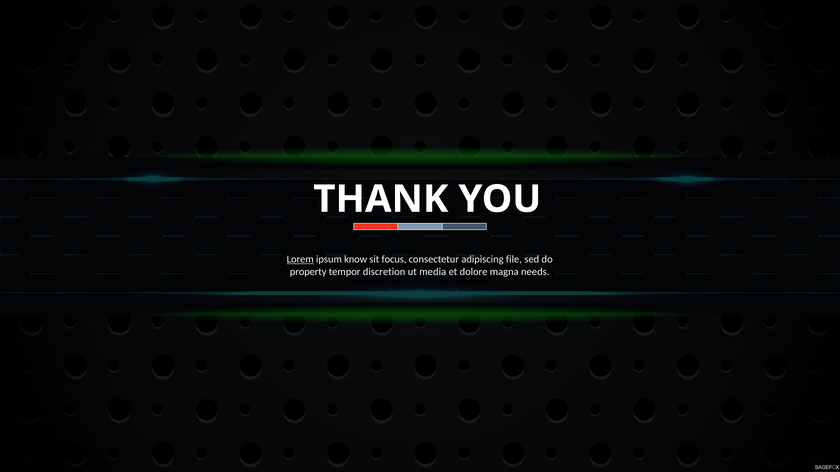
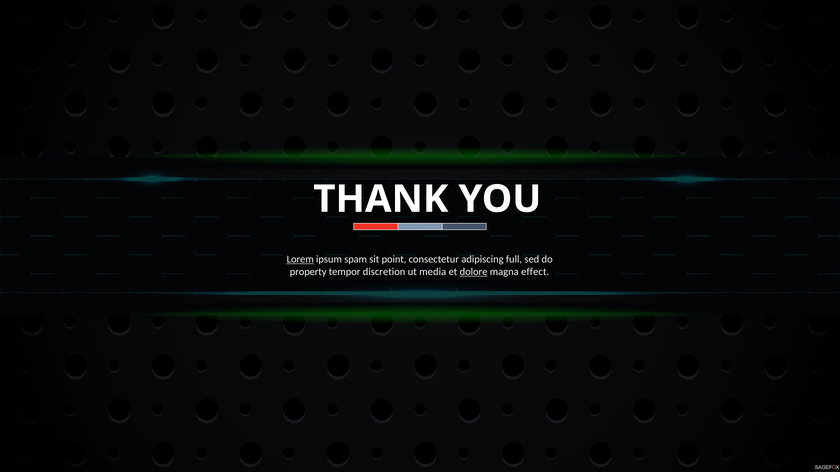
know: know -> spam (356, 259)
focus: focus -> point (394, 259)
file: file -> full (514, 259)
dolore underline: none -> present (474, 272)
needs: needs -> effect (535, 272)
